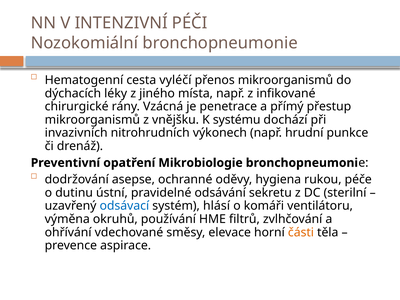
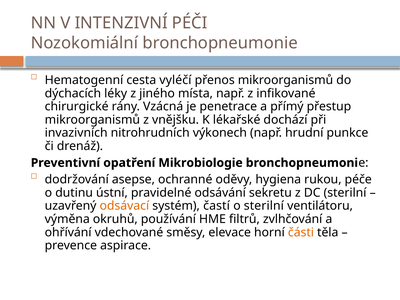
systému: systému -> lékařské (237, 120)
odsávací colour: blue -> orange (124, 206)
hlásí: hlásí -> častí (217, 206)
o komáři: komáři -> sterilní (264, 206)
